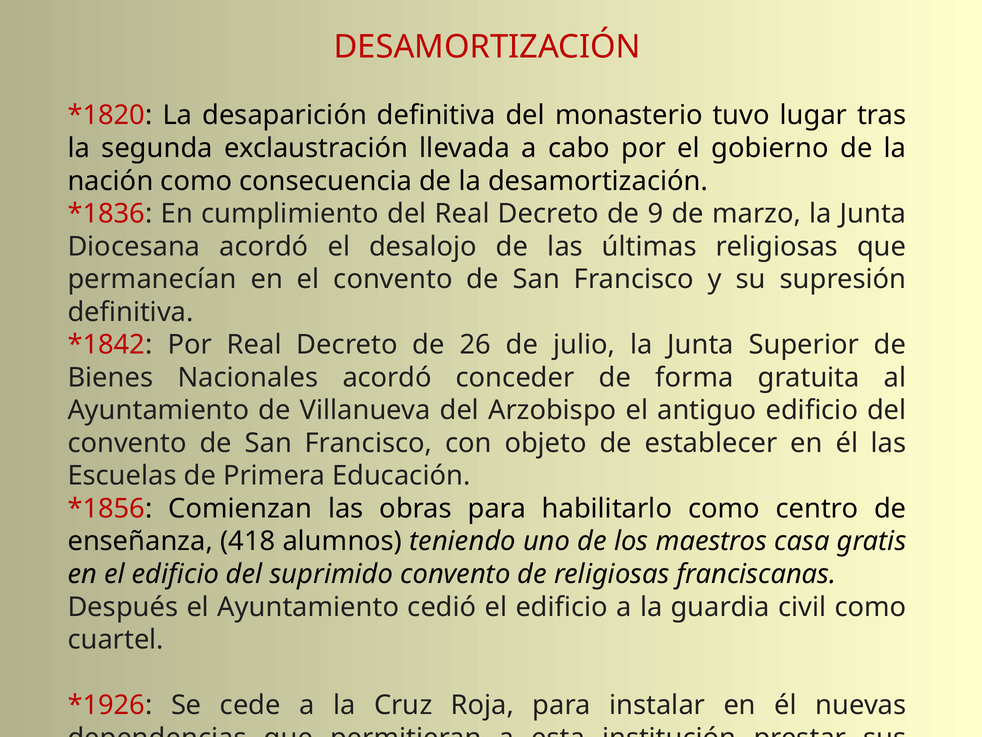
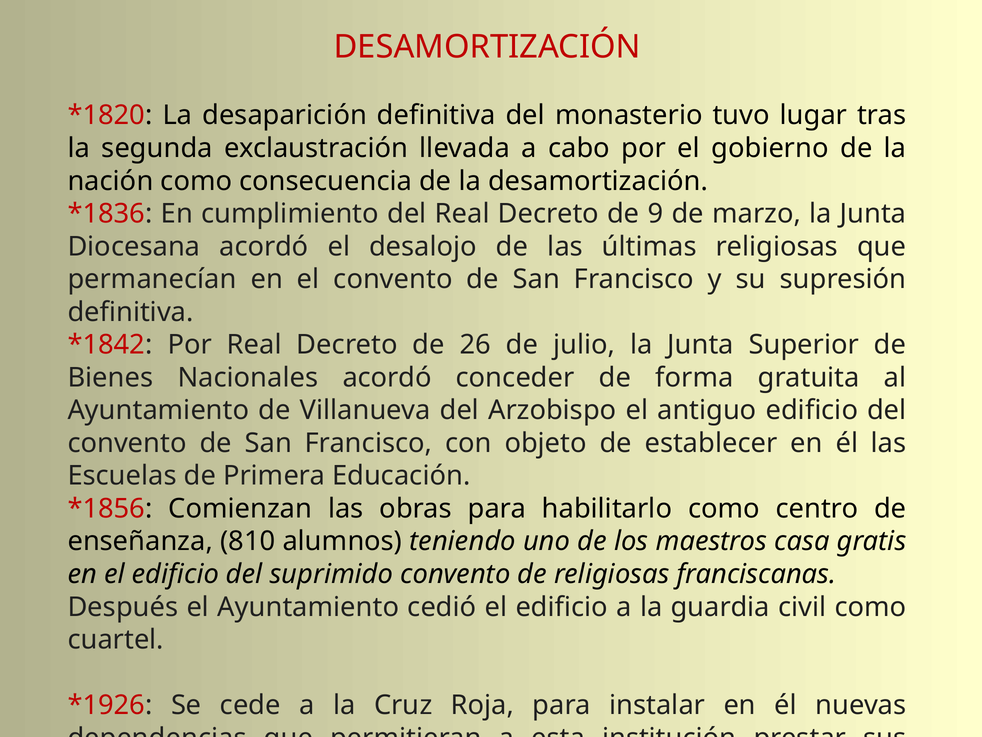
418: 418 -> 810 (248, 541)
